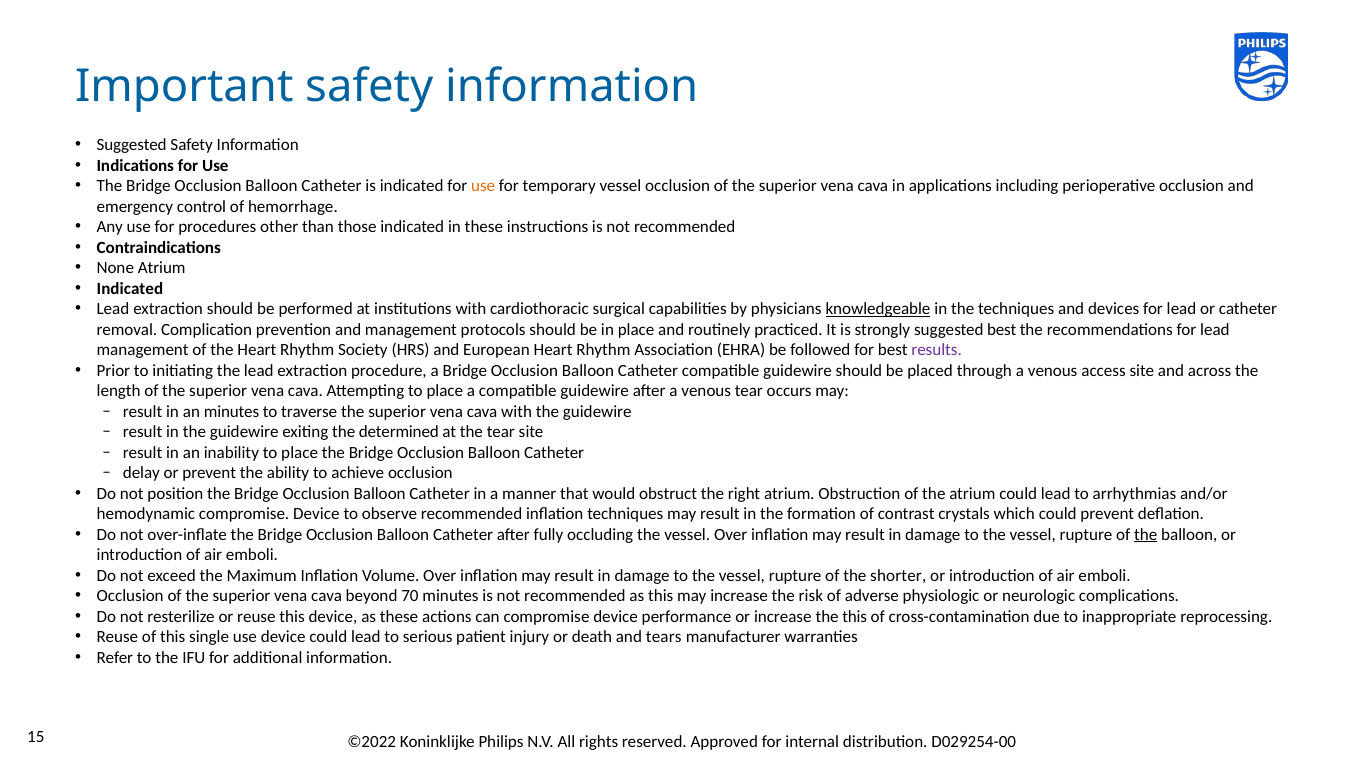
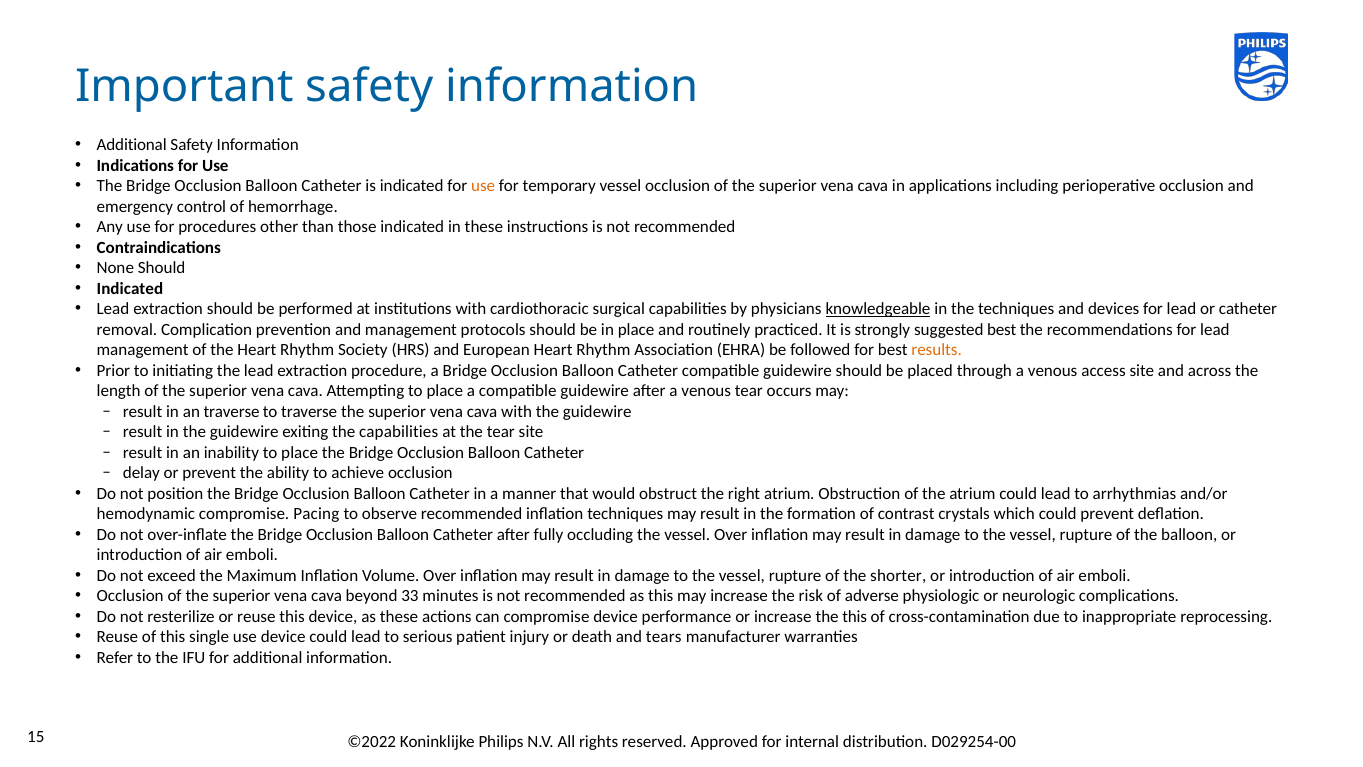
Suggested: Suggested -> Additional (132, 145)
None Atrium: Atrium -> Should (162, 268)
results colour: purple -> orange (937, 350)
an minutes: minutes -> traverse (232, 411)
the determined: determined -> capabilities (399, 432)
hemodynamic compromise Device: Device -> Pacing (316, 514)
the underline: present -> none (1146, 534)
70: 70 -> 33 (410, 596)
